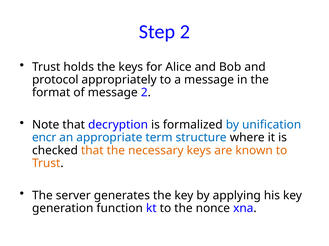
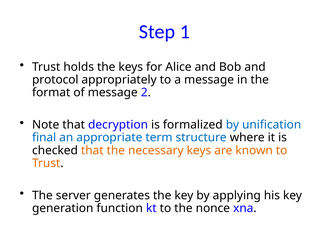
Step 2: 2 -> 1 (185, 32)
encr: encr -> final (44, 138)
